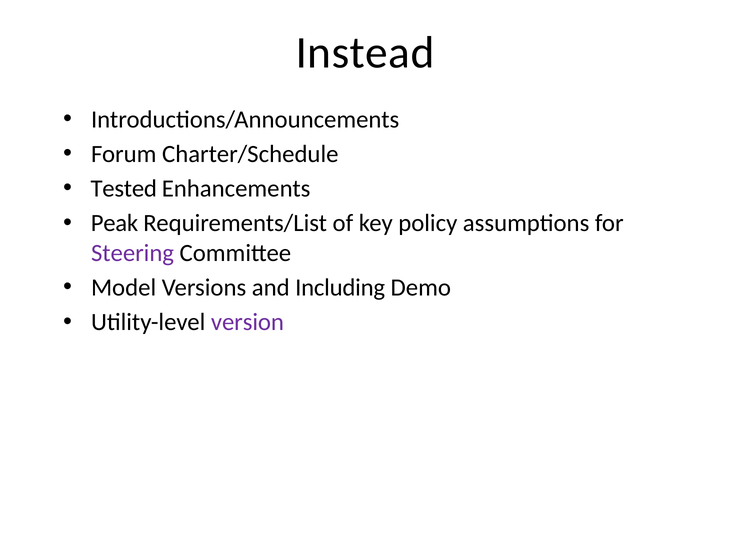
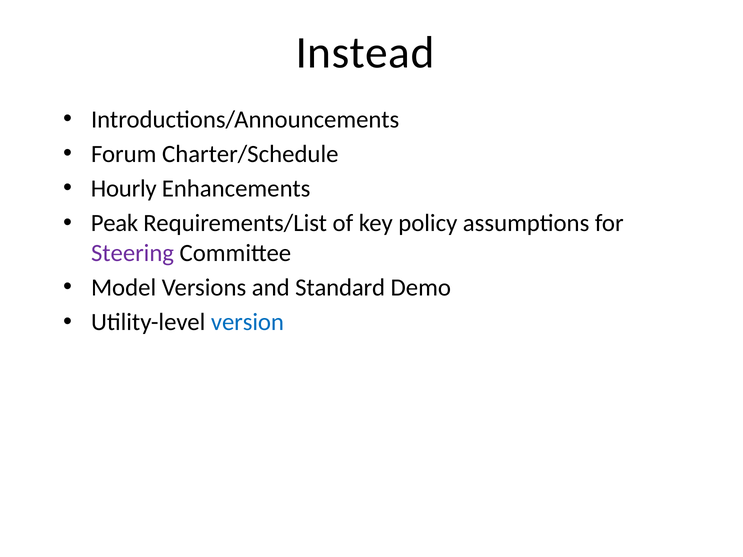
Tested: Tested -> Hourly (124, 189)
Including: Including -> Standard (340, 288)
version colour: purple -> blue (247, 322)
